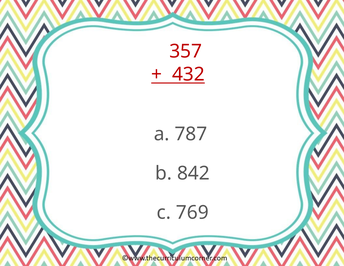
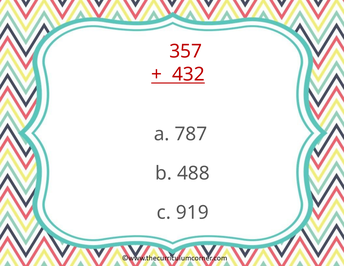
842: 842 -> 488 (193, 173)
769: 769 -> 919 (192, 212)
